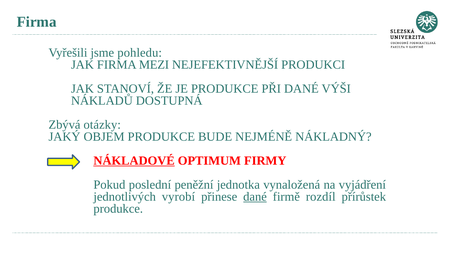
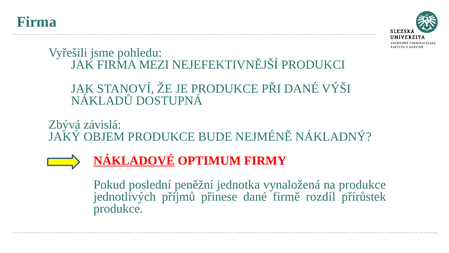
otázky: otázky -> závislá (102, 125)
na vyjádření: vyjádření -> produkce (362, 184)
vyrobí: vyrobí -> příjmů (179, 196)
dané underline: present -> none (255, 196)
